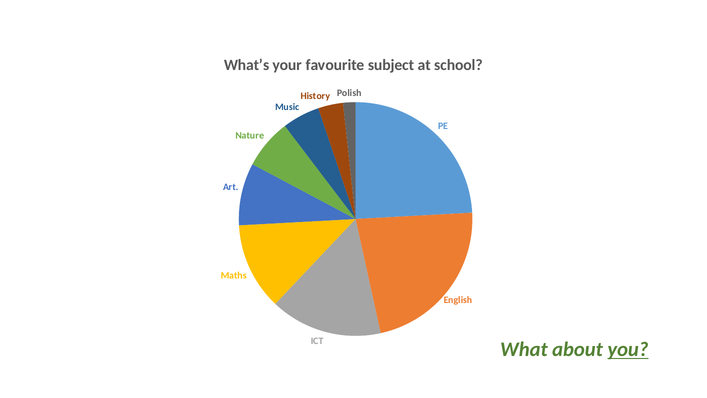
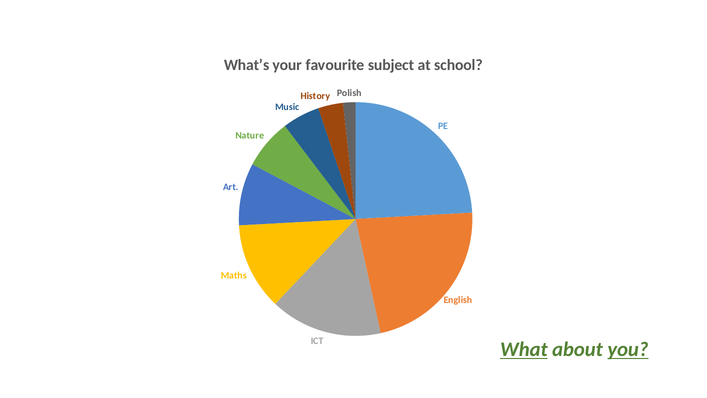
What underline: none -> present (524, 349)
